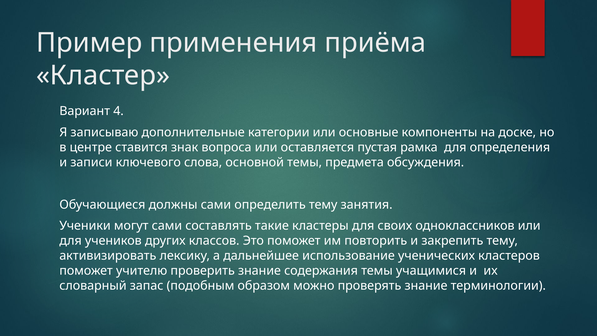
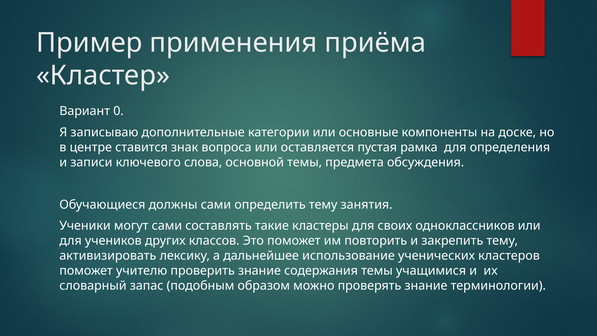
4: 4 -> 0 (119, 111)
